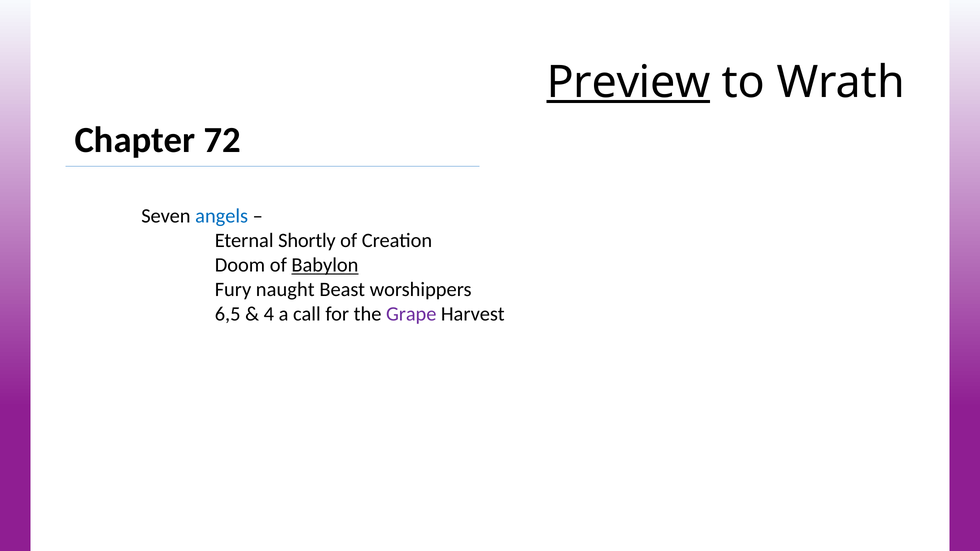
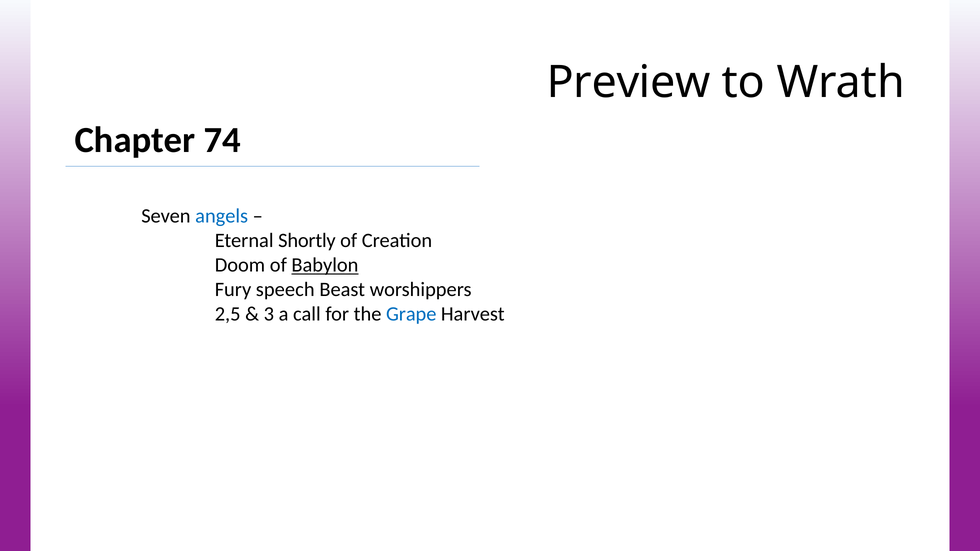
Preview underline: present -> none (629, 82)
72: 72 -> 74 (222, 140)
naught: naught -> speech (285, 290)
6,5: 6,5 -> 2,5 (228, 314)
4: 4 -> 3 (269, 314)
Grape colour: purple -> blue (411, 314)
